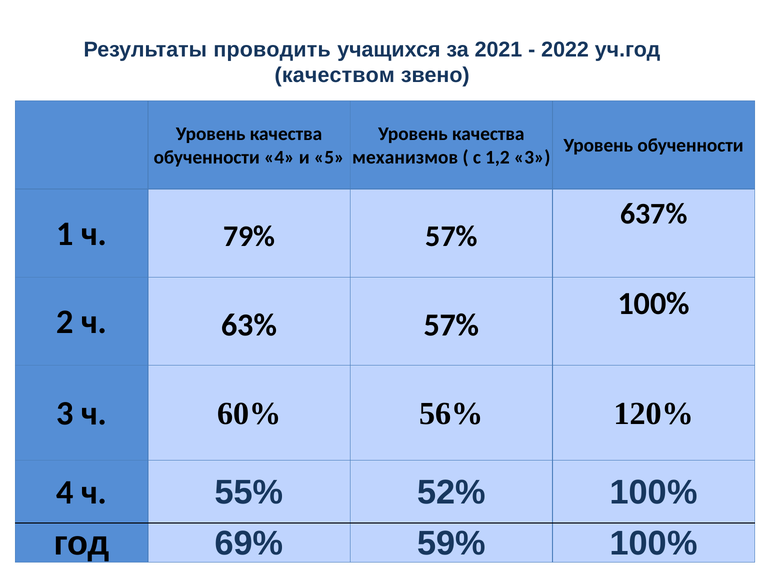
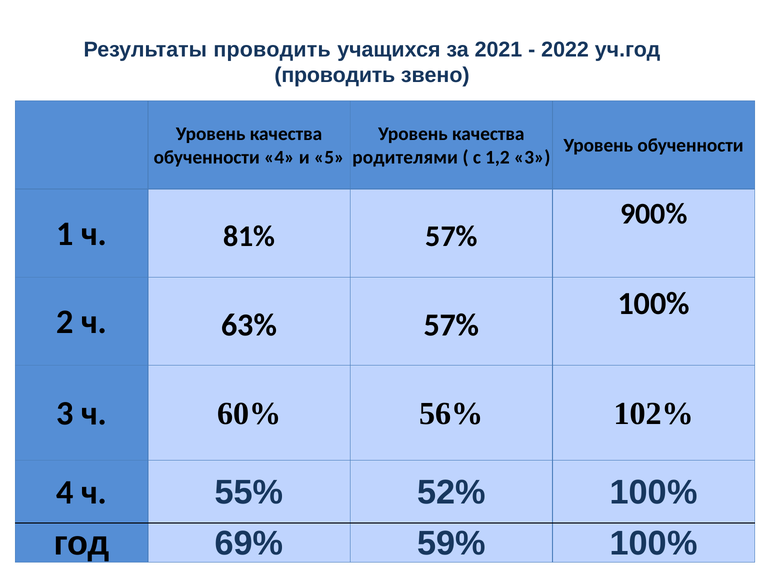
качеством: качеством -> проводить (335, 75)
механизмов: механизмов -> родителями (405, 157)
637%: 637% -> 900% (654, 214)
79%: 79% -> 81% (249, 236)
120%: 120% -> 102% (654, 413)
